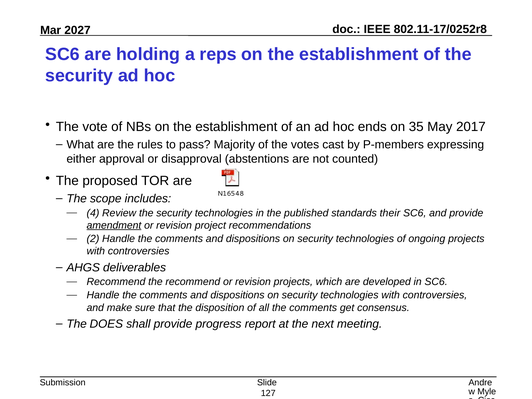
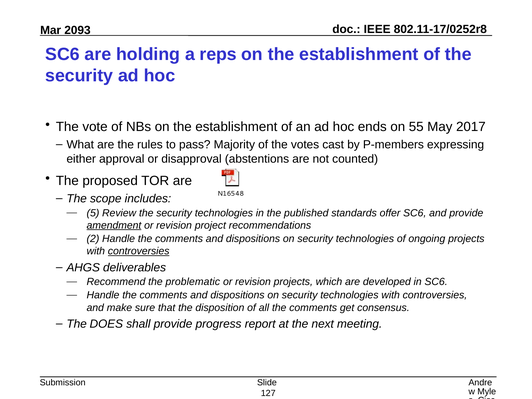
2027: 2027 -> 2093 (77, 30)
35: 35 -> 55 (416, 127)
4: 4 -> 5 (93, 213)
their: their -> offer (390, 213)
controversies underline: none -> present (139, 251)
the recommend: recommend -> problematic (193, 282)
